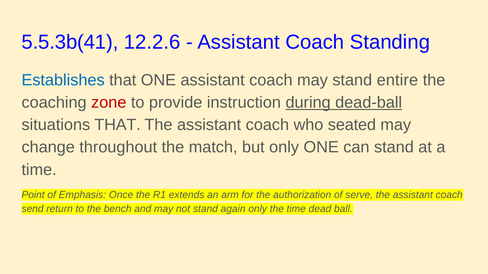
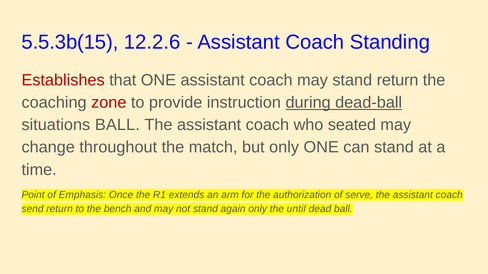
5.5.3b(41: 5.5.3b(41 -> 5.5.3b(15 (70, 42)
Establishes colour: blue -> red (63, 80)
stand entire: entire -> return (398, 80)
situations THAT: THAT -> BALL (117, 125)
the time: time -> until (296, 209)
